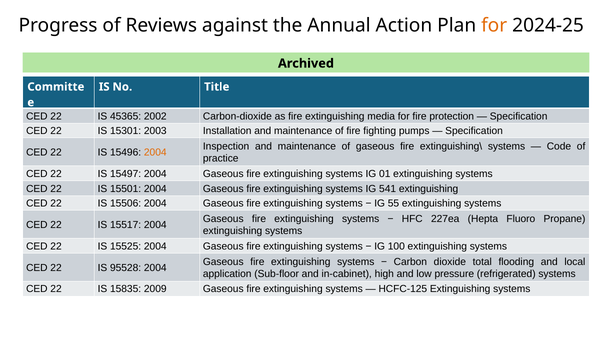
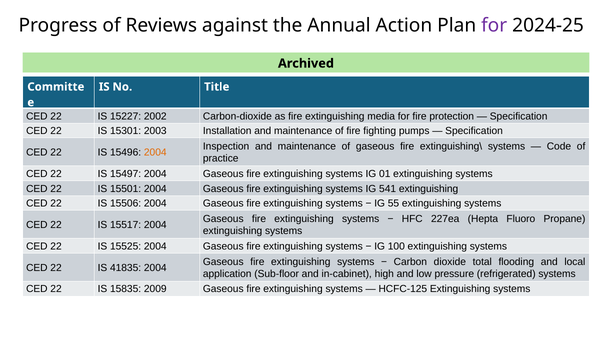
for colour: orange -> purple (494, 25)
45365: 45365 -> 15227 (126, 116)
95528: 95528 -> 41835 (126, 268)
